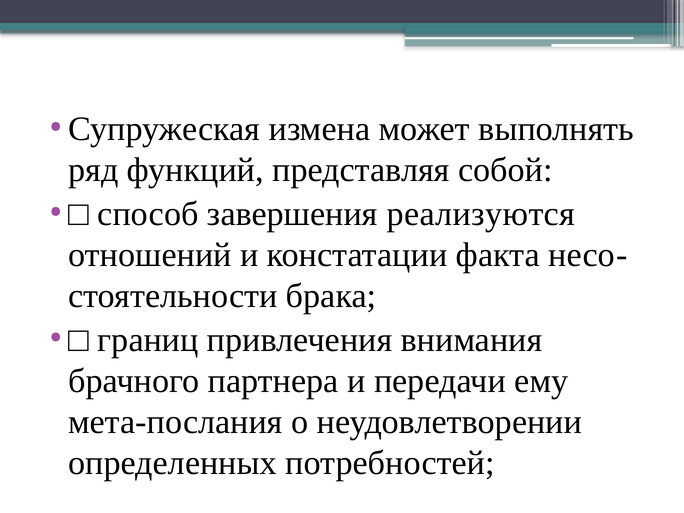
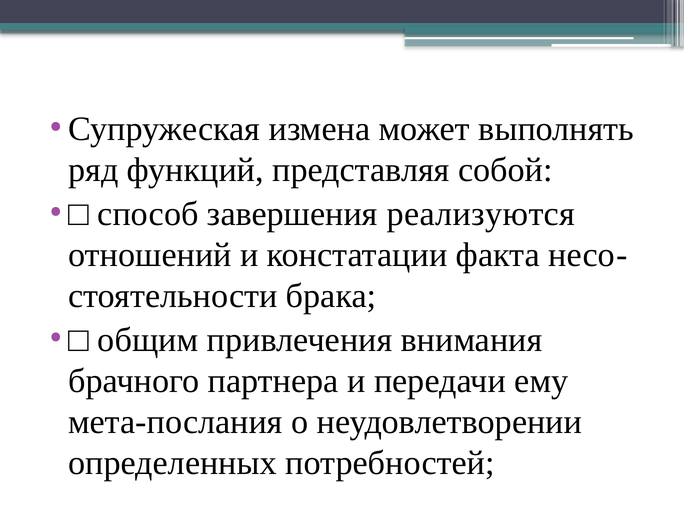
границ: границ -> общим (148, 340)
